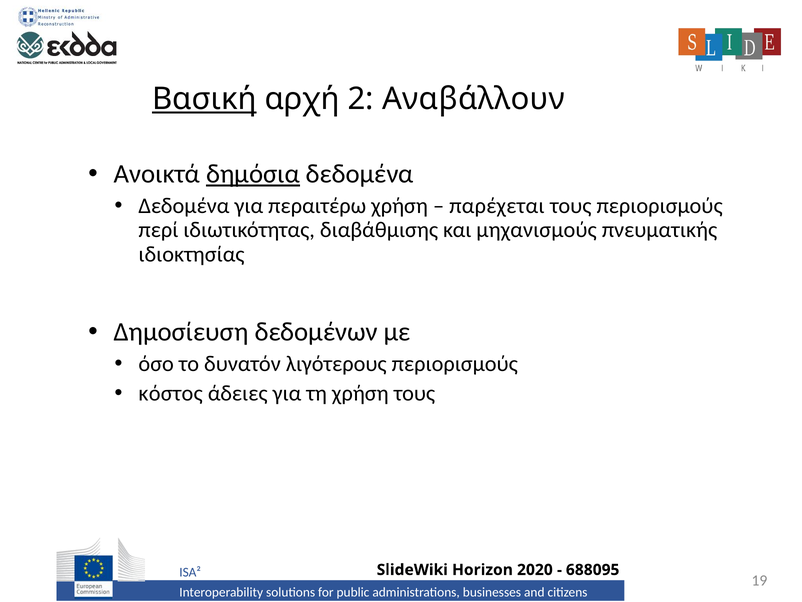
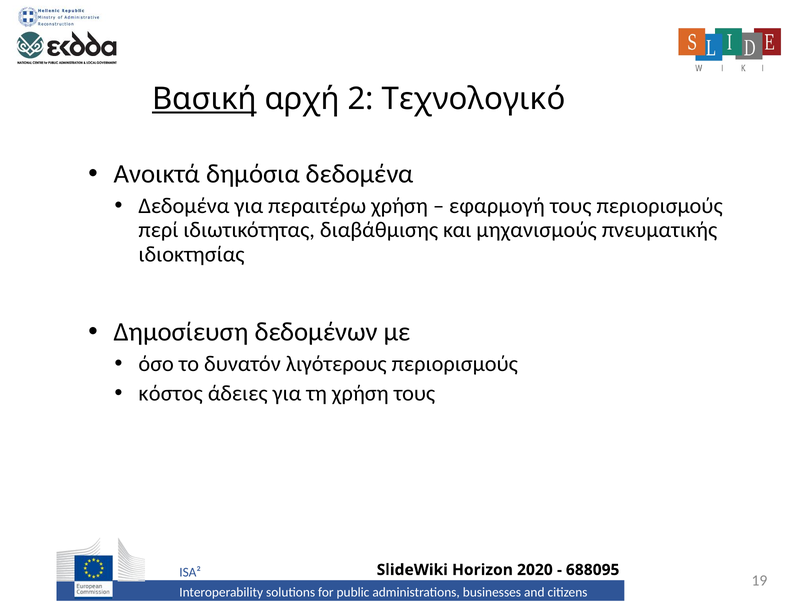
Αναβάλλουν: Αναβάλλουν -> Τεχνολογικό (474, 99)
δημόσια underline: present -> none (253, 174)
παρέχεται: παρέχεται -> εφαρμογή (497, 206)
